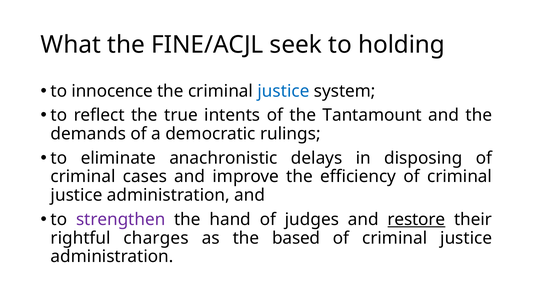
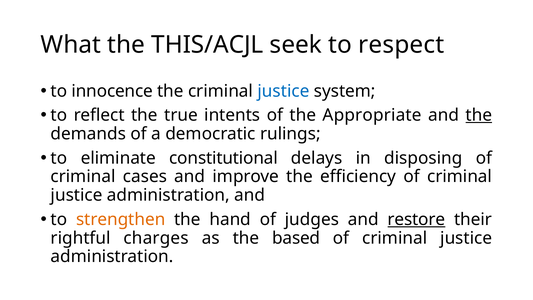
FINE/ACJL: FINE/ACJL -> THIS/ACJL (207, 45)
holding: holding -> respect (401, 45)
Tantamount: Tantamount -> Appropriate (372, 115)
the underline: none -> present (479, 115)
anachronistic: anachronistic -> constitutional (224, 158)
strengthen colour: purple -> orange (121, 219)
